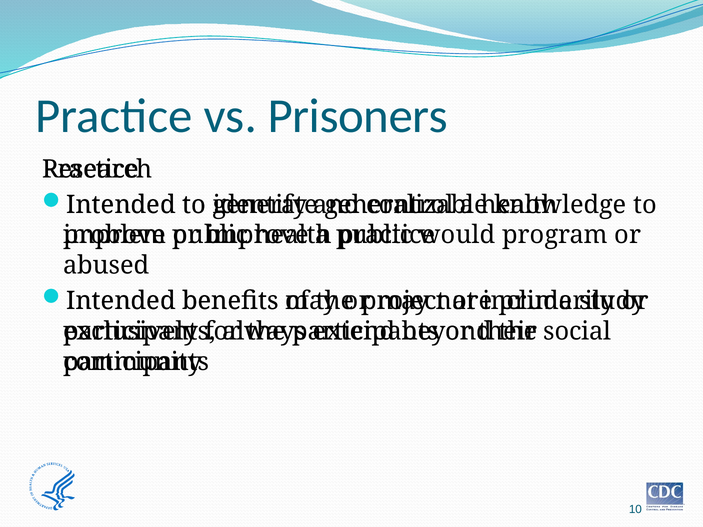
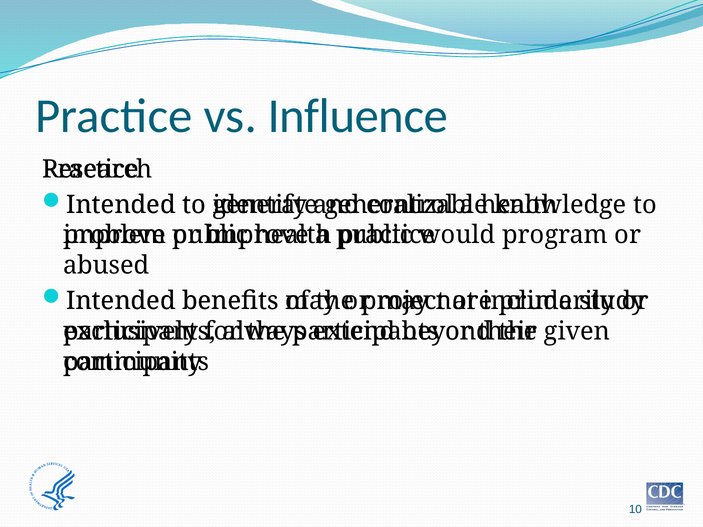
Prisoners: Prisoners -> Influence (358, 116)
social: social -> given (577, 332)
